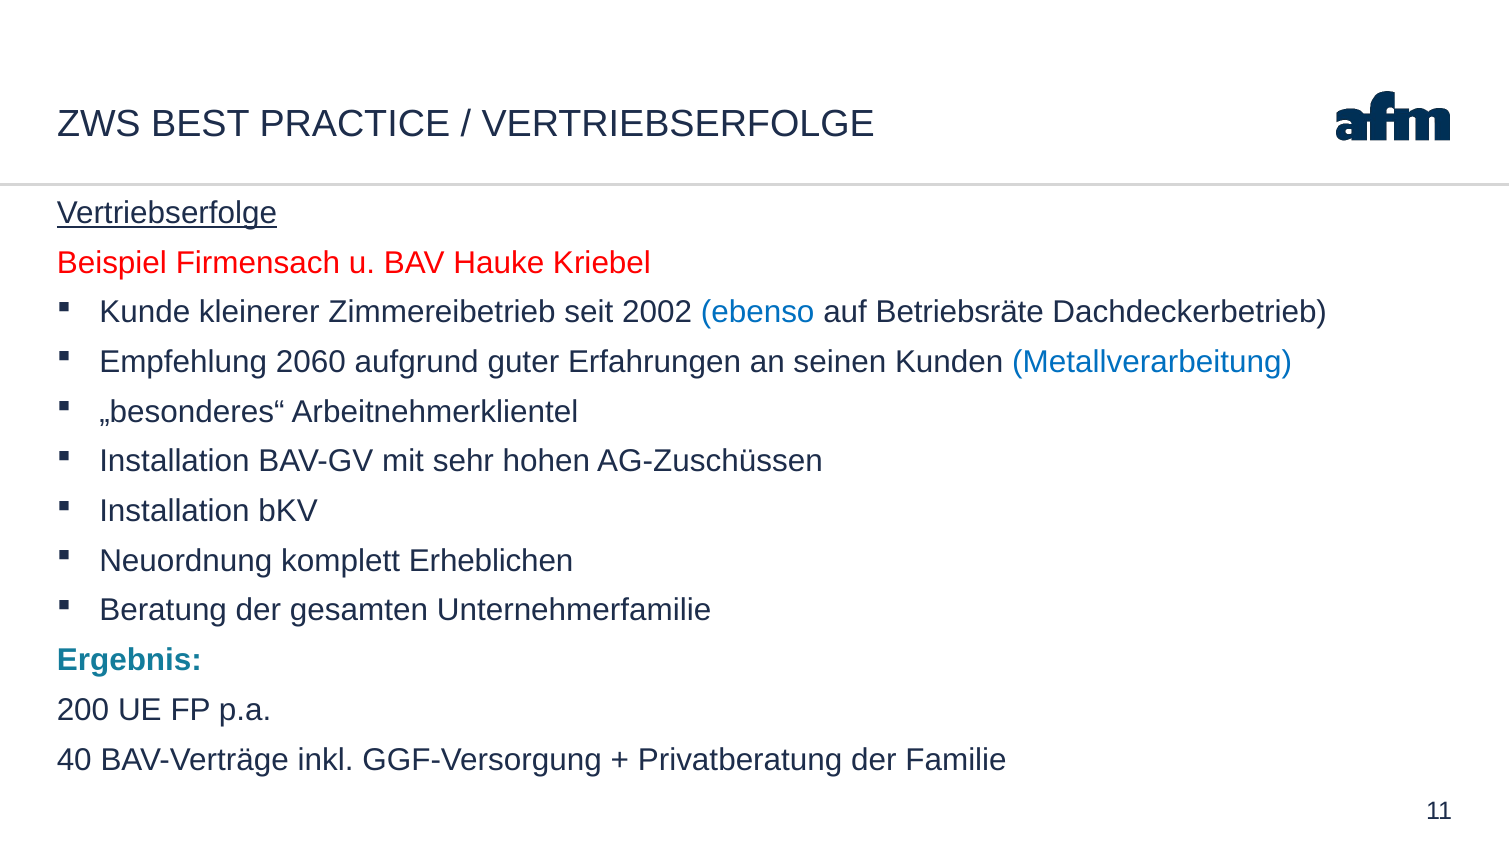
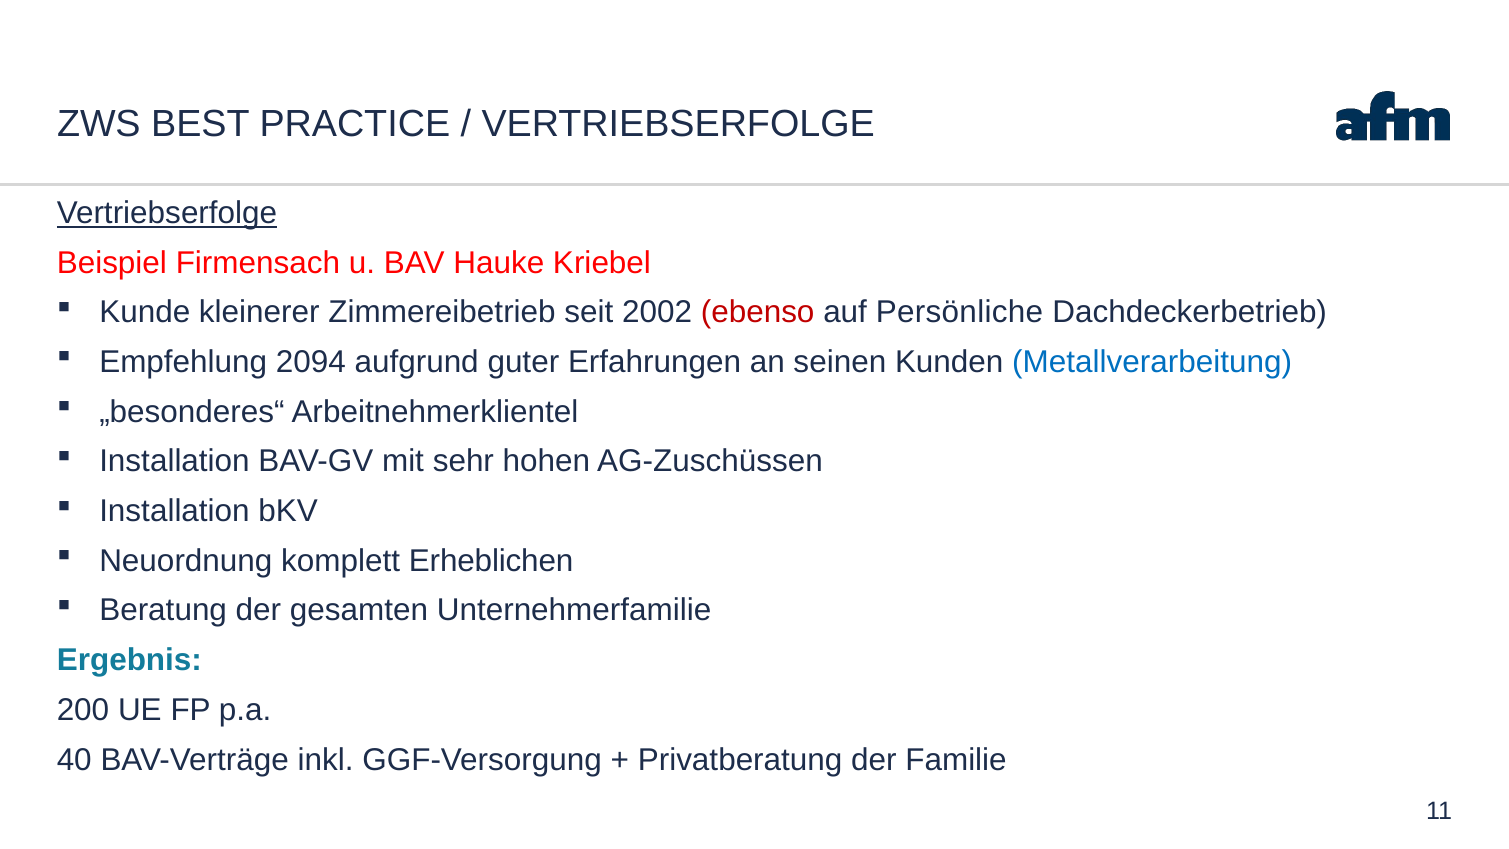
ebenso colour: blue -> red (758, 312)
Betriebsräte: Betriebsräte -> Persönliche (959, 312)
2060: 2060 -> 2094 (311, 362)
